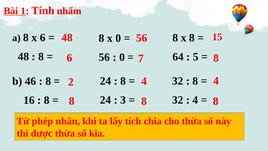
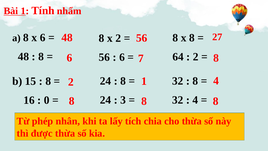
15: 15 -> 27 (217, 37)
x 0: 0 -> 2 (118, 38)
5: 5 -> 2 (196, 57)
0: 0 -> 6 (122, 57)
46: 46 -> 15 (31, 81)
2 4: 4 -> 1 (144, 81)
8: 8 -> 0 (47, 100)
